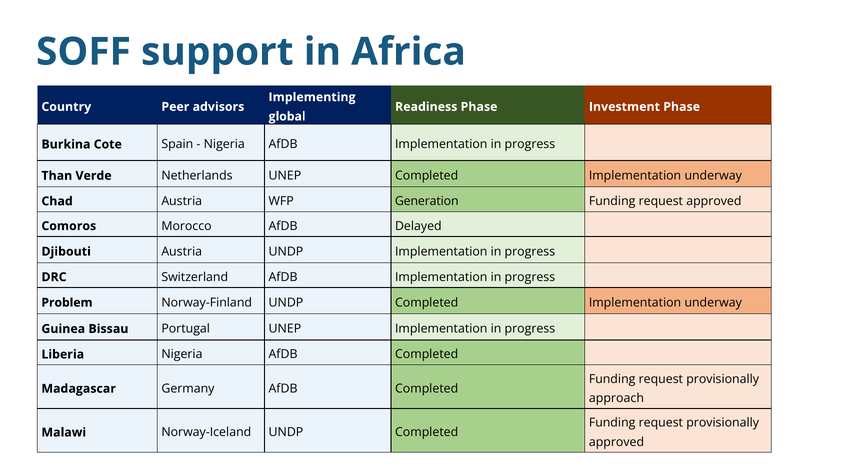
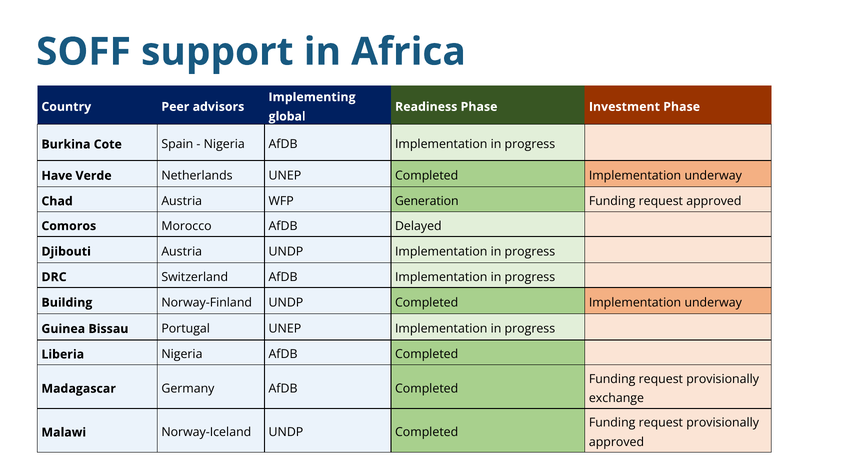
Than: Than -> Have (57, 176)
Problem: Problem -> Building (67, 303)
approach: approach -> exchange (616, 399)
